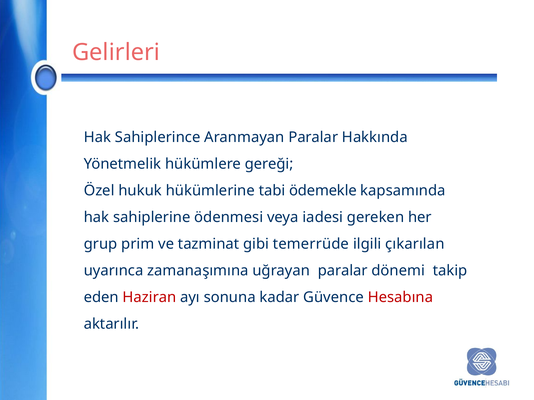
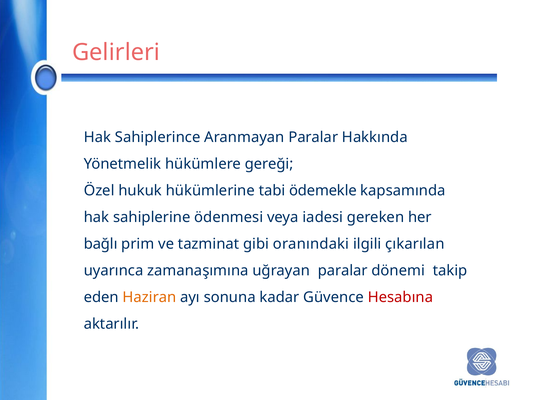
grup: grup -> bağlı (101, 244)
temerrüde: temerrüde -> oranındaki (311, 244)
Haziran colour: red -> orange (149, 298)
